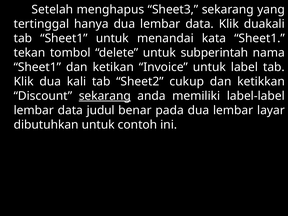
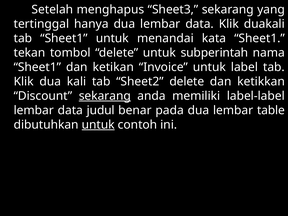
Sheet2 cukup: cukup -> delete (187, 81)
layar: layar -> table (271, 110)
untuk underline: none -> present (98, 125)
